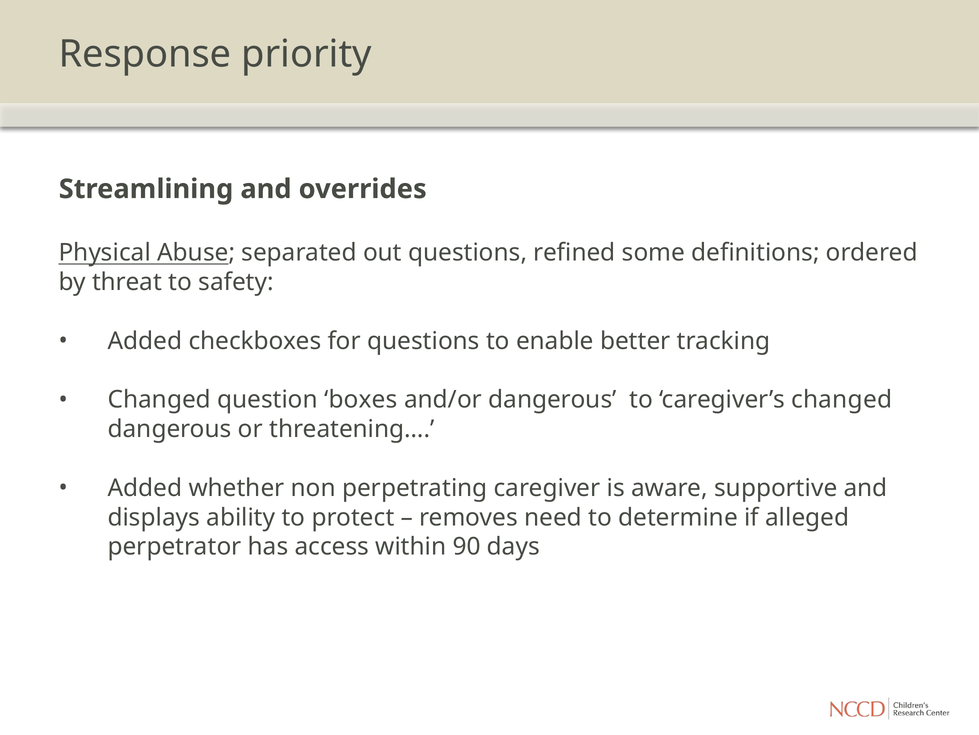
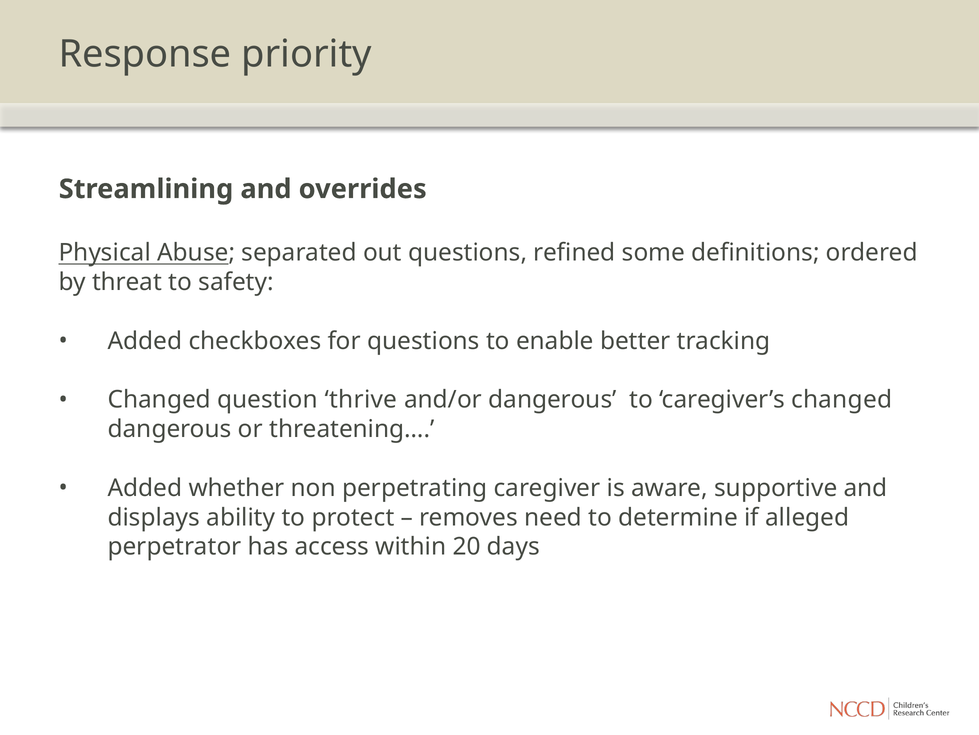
boxes: boxes -> thrive (361, 399)
90: 90 -> 20 (467, 546)
